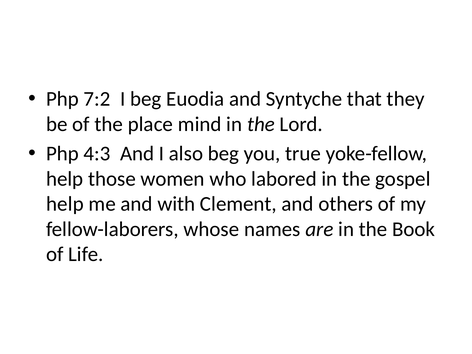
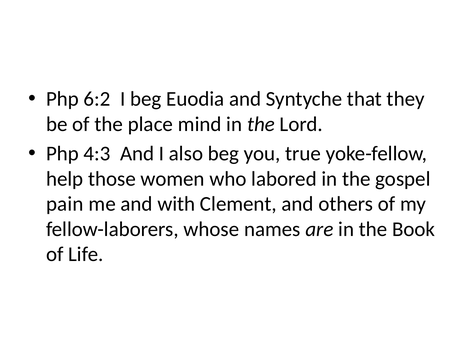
7:2: 7:2 -> 6:2 (97, 99)
help: help -> pain (65, 204)
